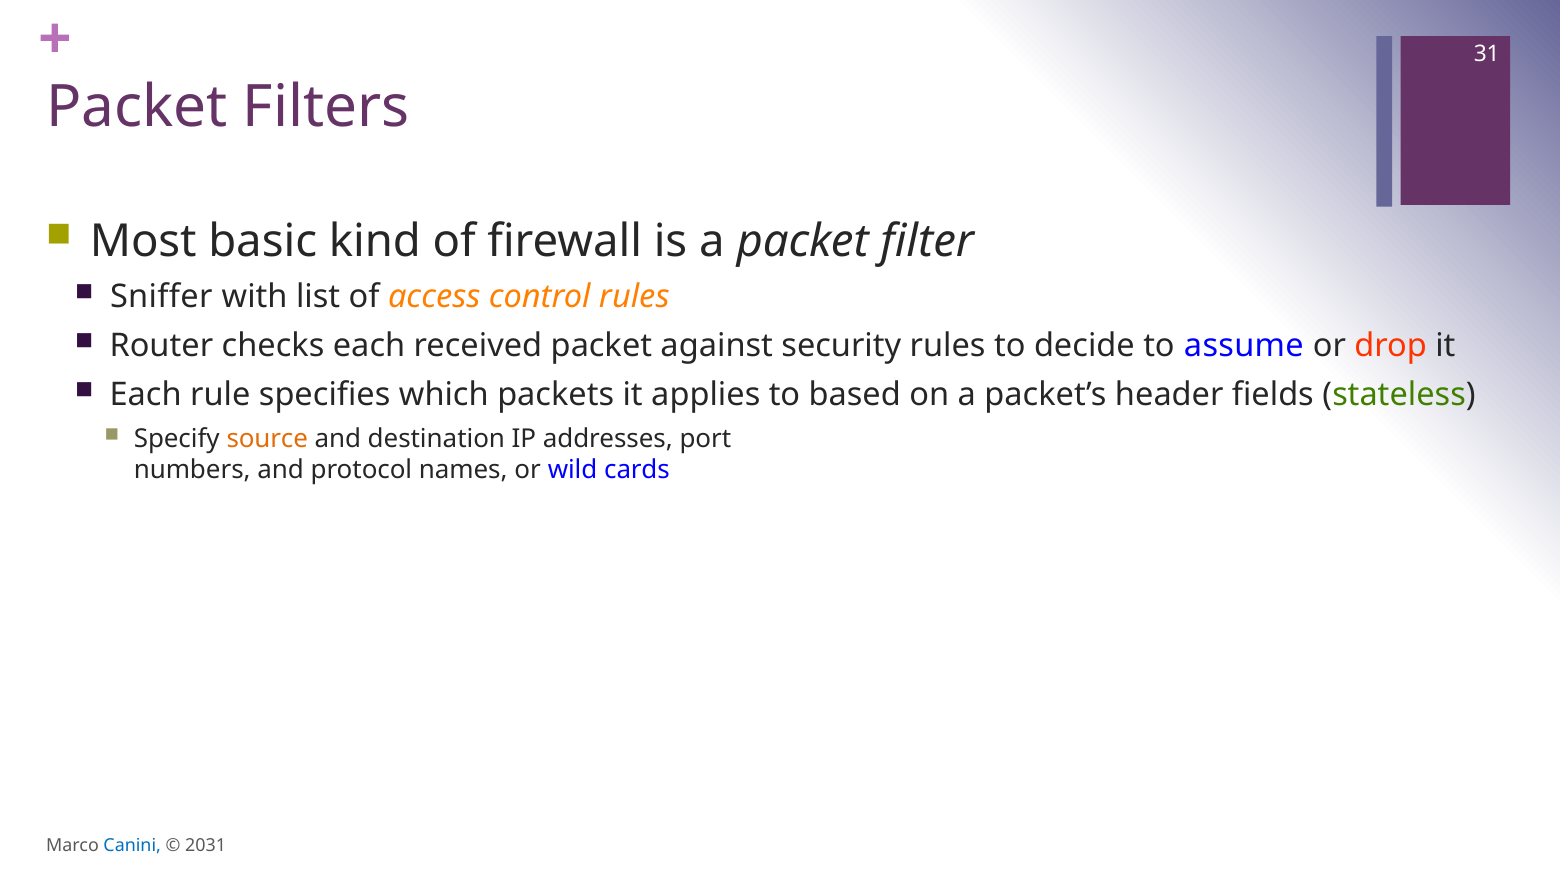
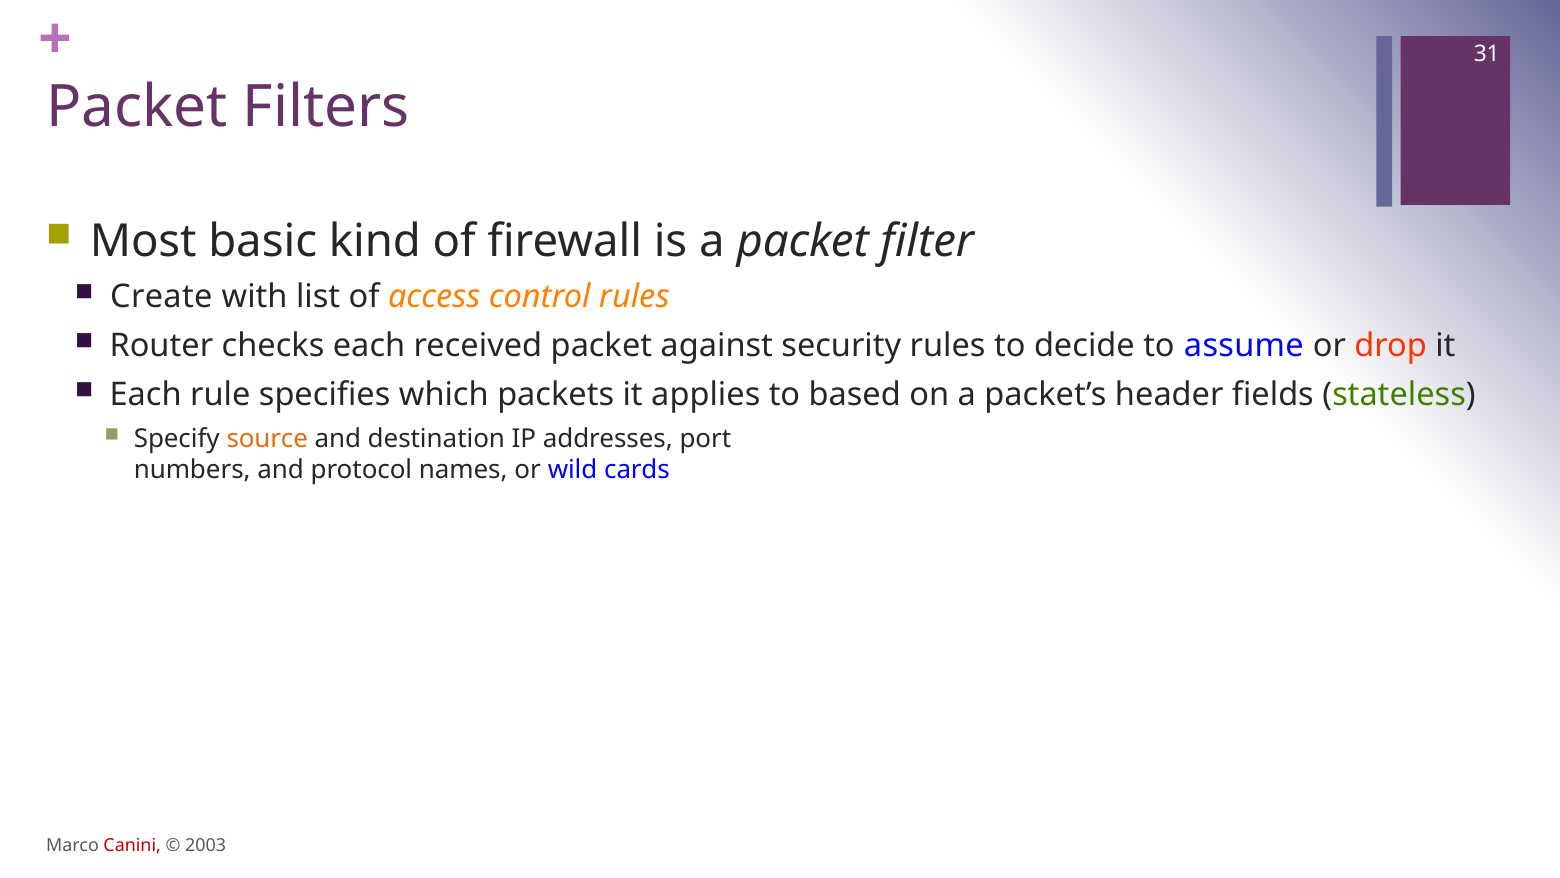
Sniffer: Sniffer -> Create (161, 297)
Canini colour: blue -> red (132, 845)
2031: 2031 -> 2003 (206, 845)
